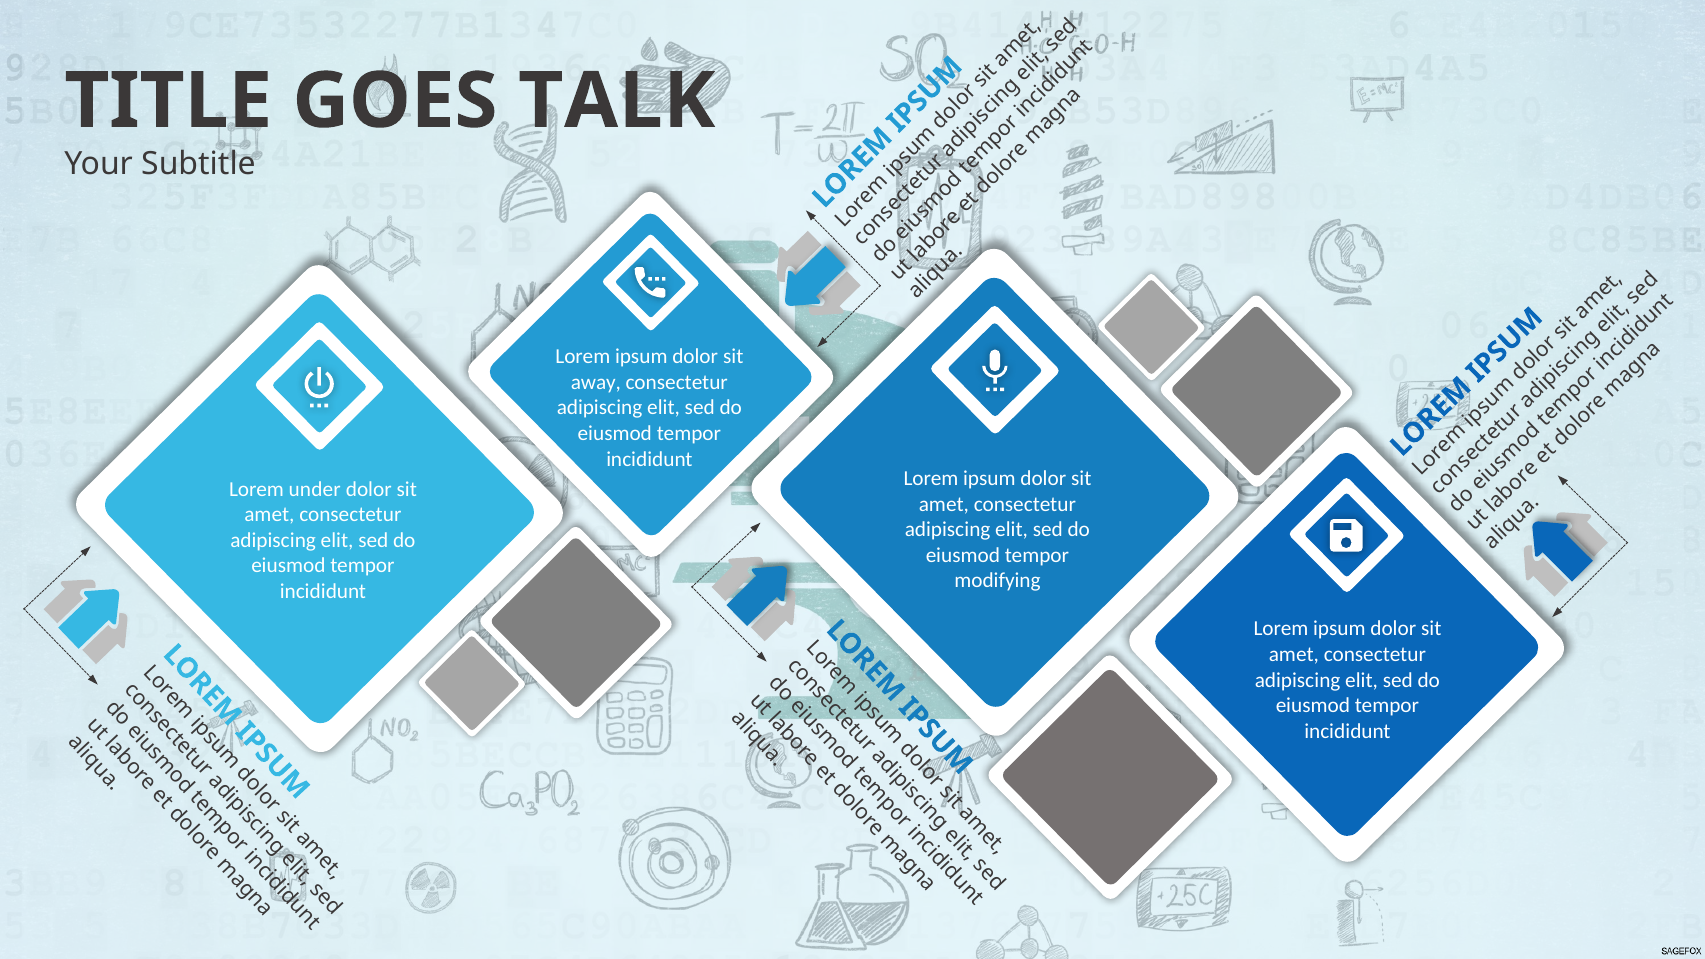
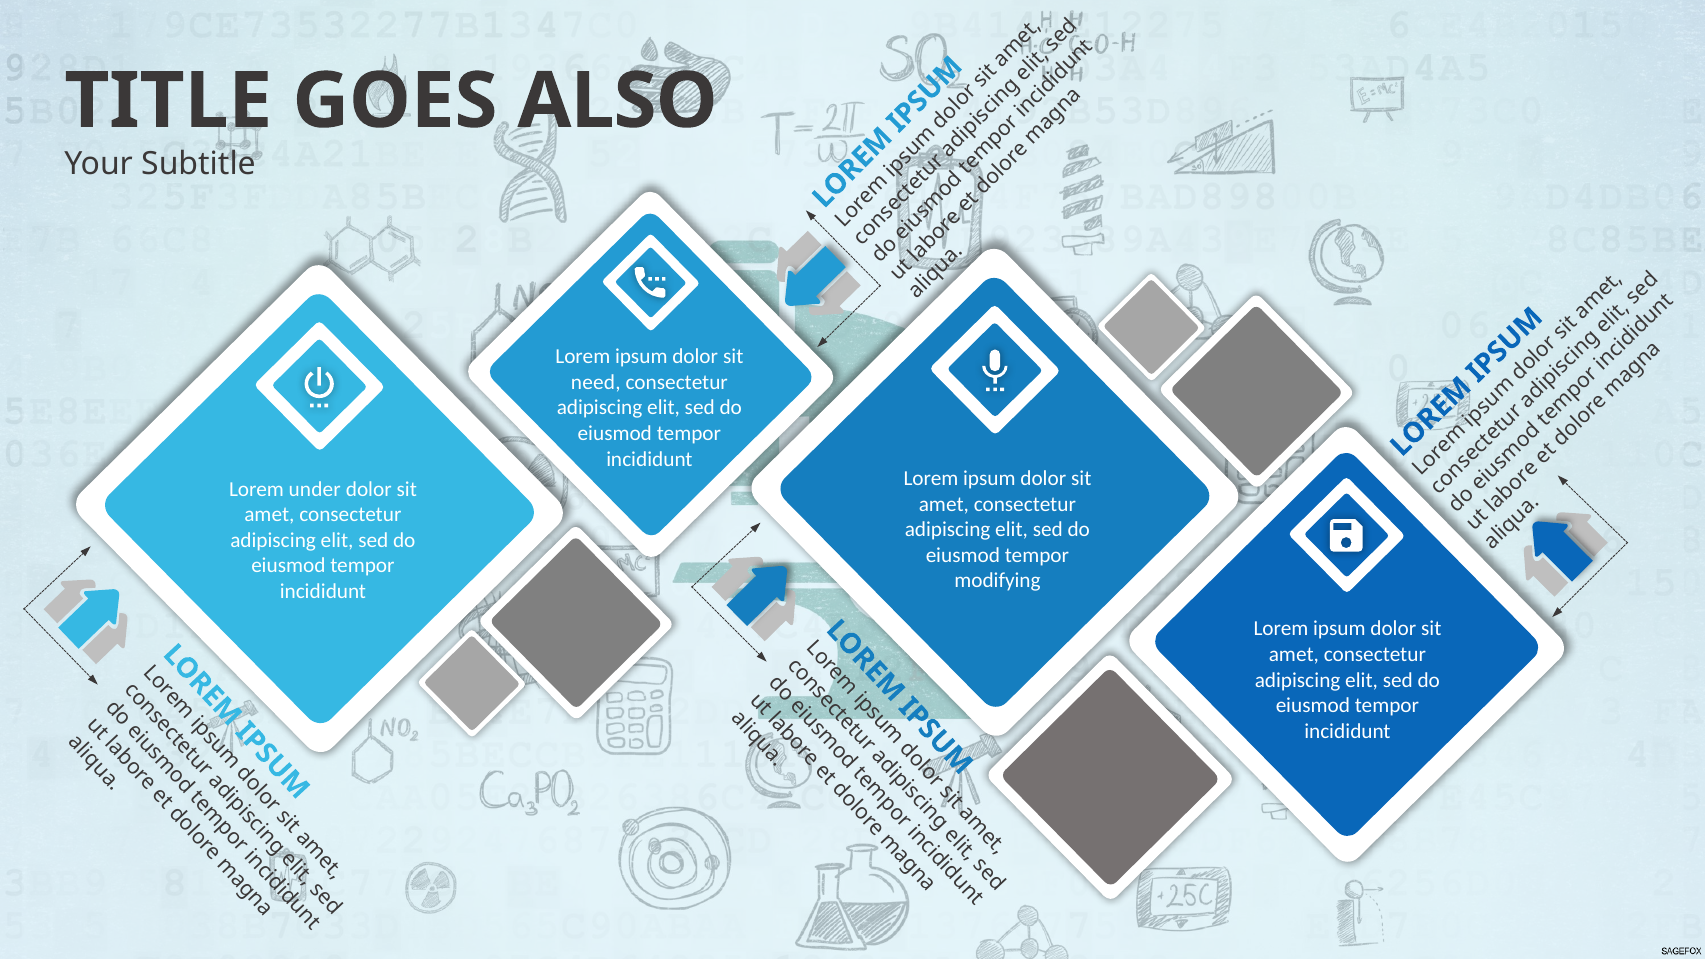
TALK: TALK -> ALSO (618, 101)
away: away -> need (596, 382)
